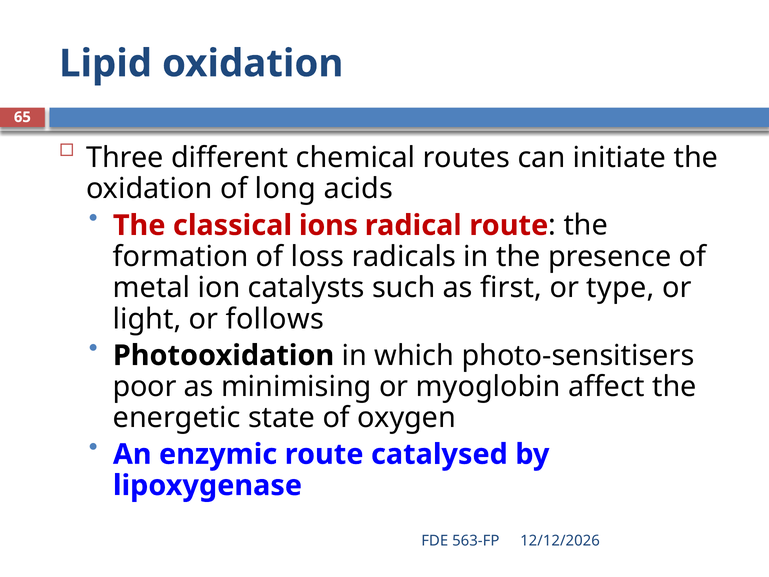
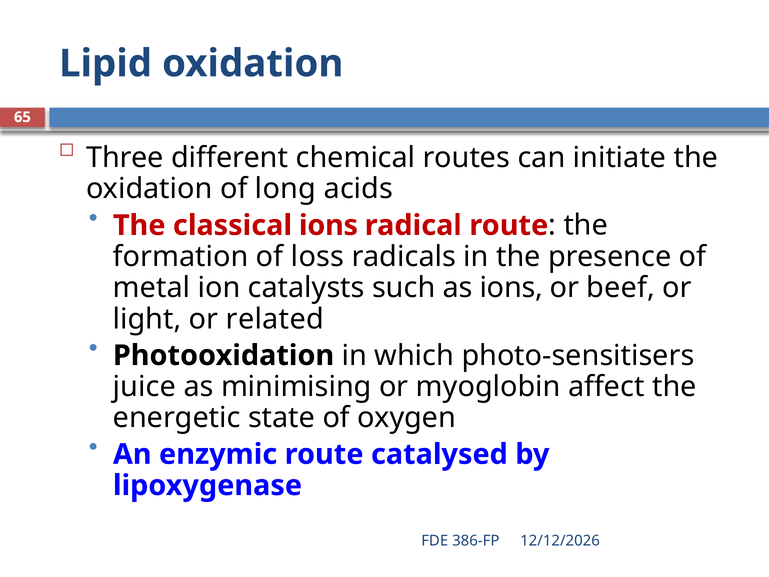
as first: first -> ions (511, 288)
type: type -> beef (621, 288)
follows: follows -> related (275, 319)
poor: poor -> juice (144, 387)
563-FP: 563-FP -> 386-FP (476, 541)
